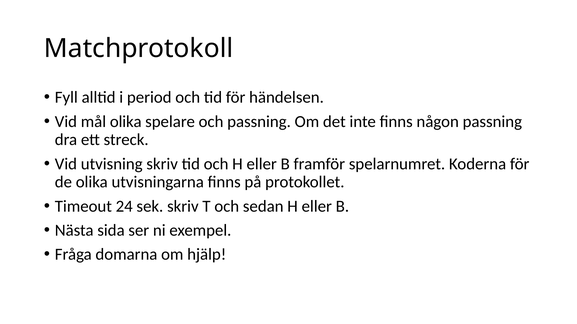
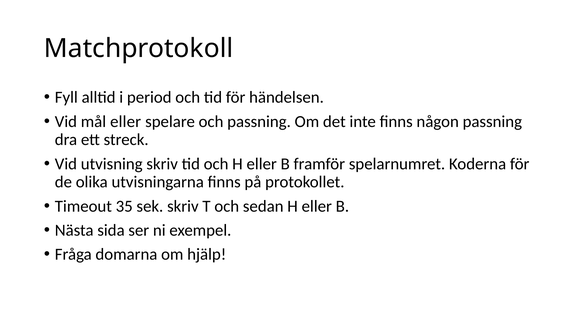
mål olika: olika -> eller (126, 122)
24: 24 -> 35 (124, 206)
